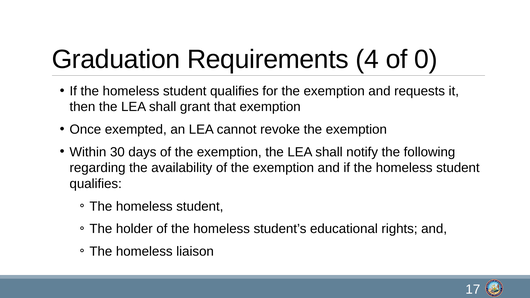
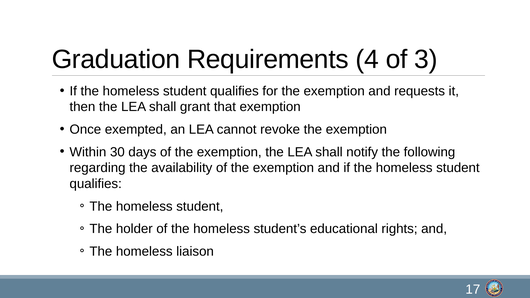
0: 0 -> 3 (426, 59)
